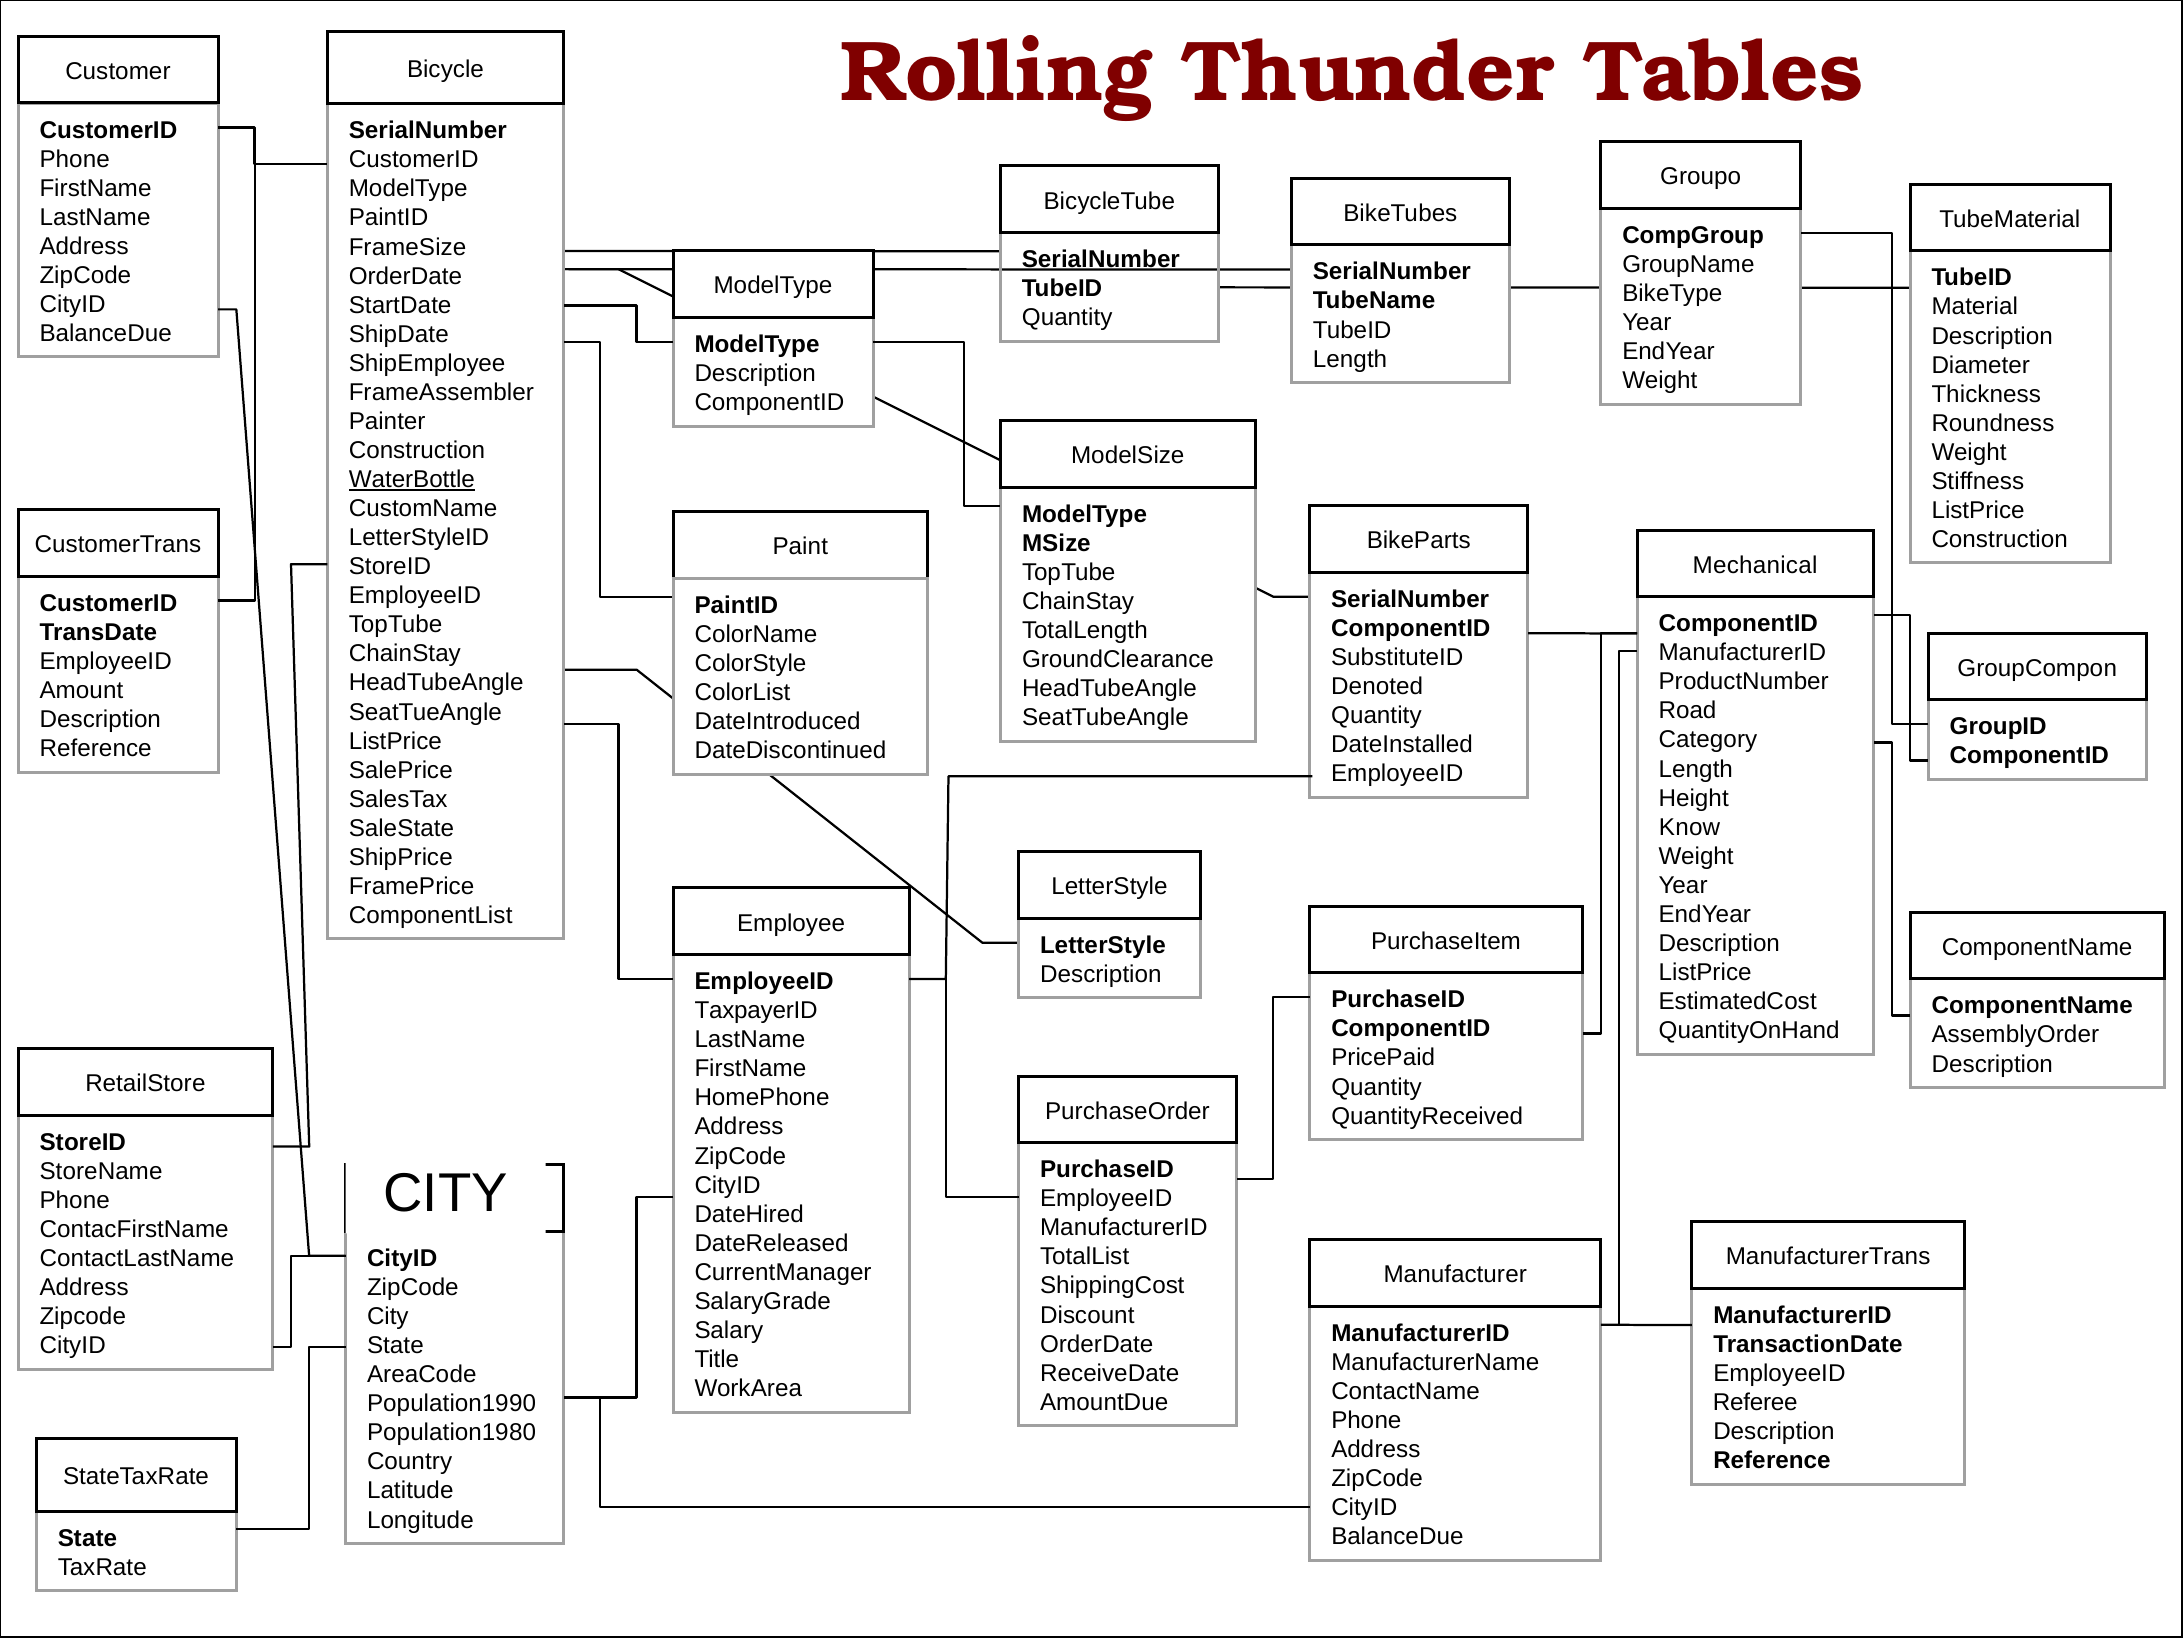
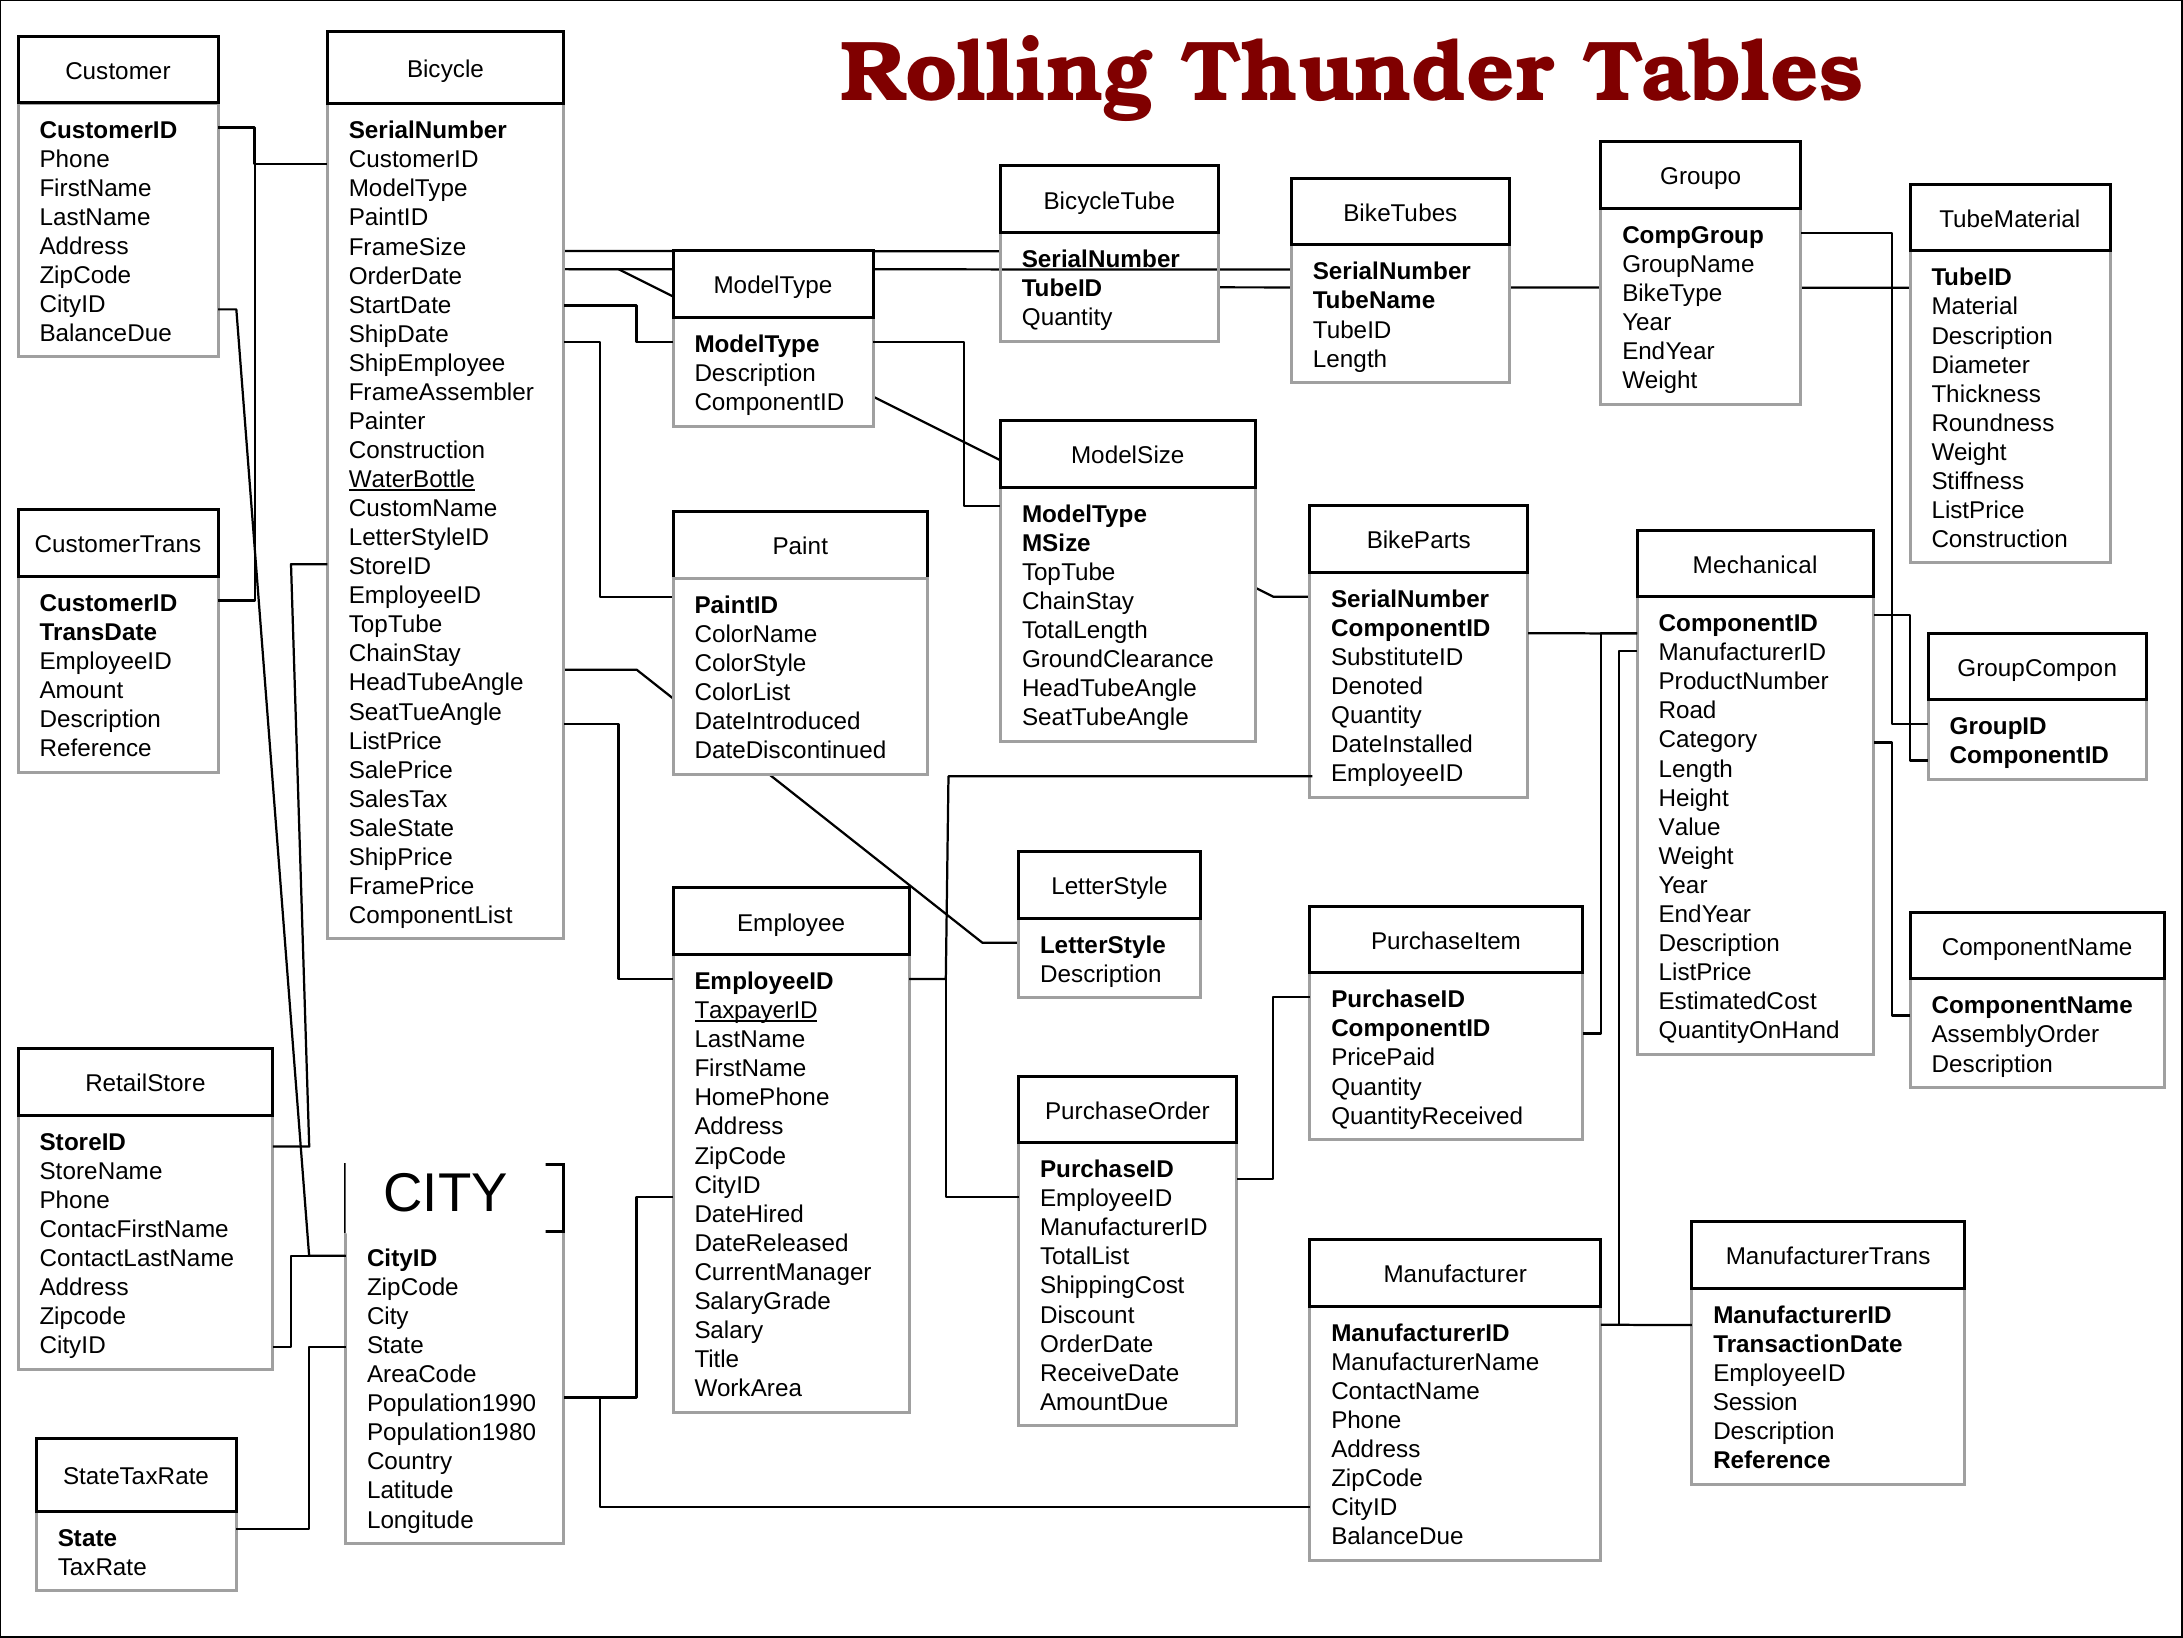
Know: Know -> Value (1690, 827)
TaxpayerID underline: none -> present (756, 1010)
Referee: Referee -> Session (1755, 1402)
